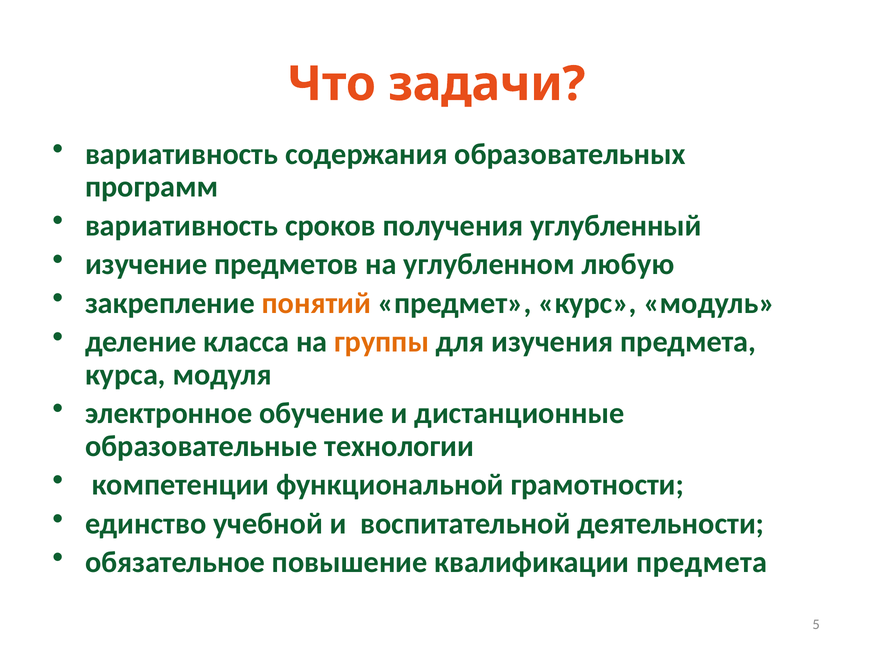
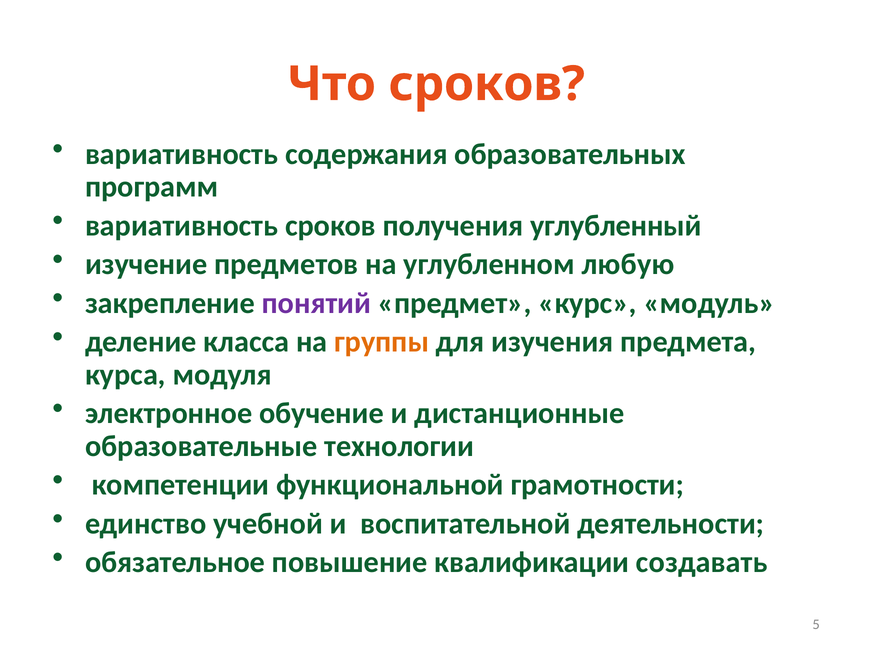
Что задачи: задачи -> сроков (487, 84)
понятий colour: orange -> purple (316, 303)
квалификации предмета: предмета -> создавать (702, 562)
